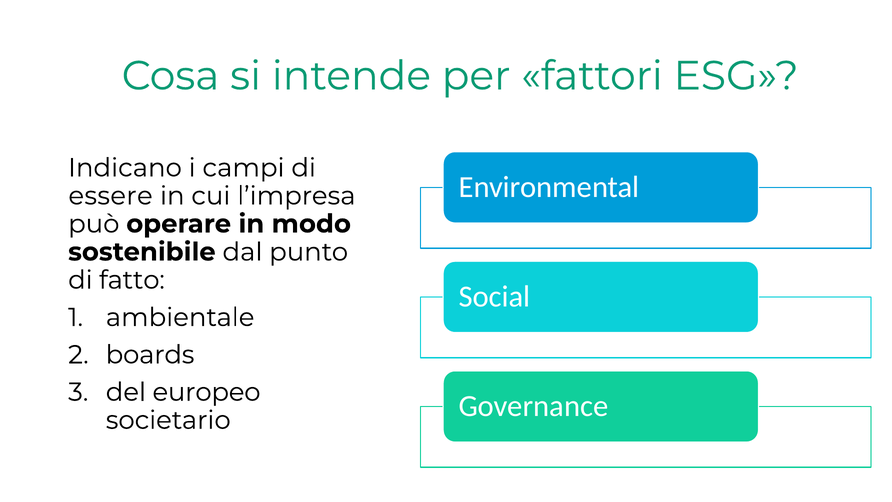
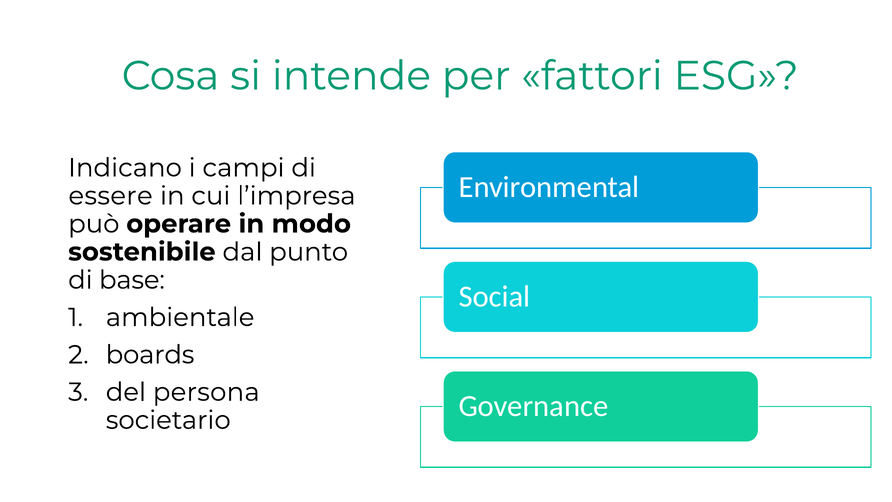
fatto: fatto -> base (132, 280)
europeo: europeo -> persona (206, 392)
